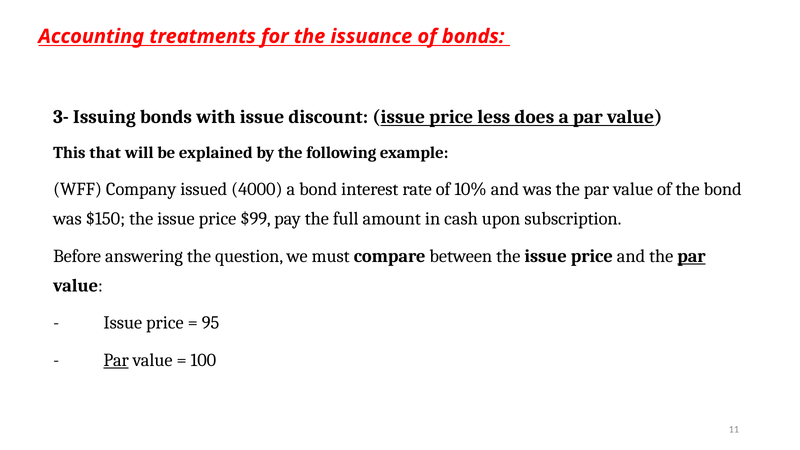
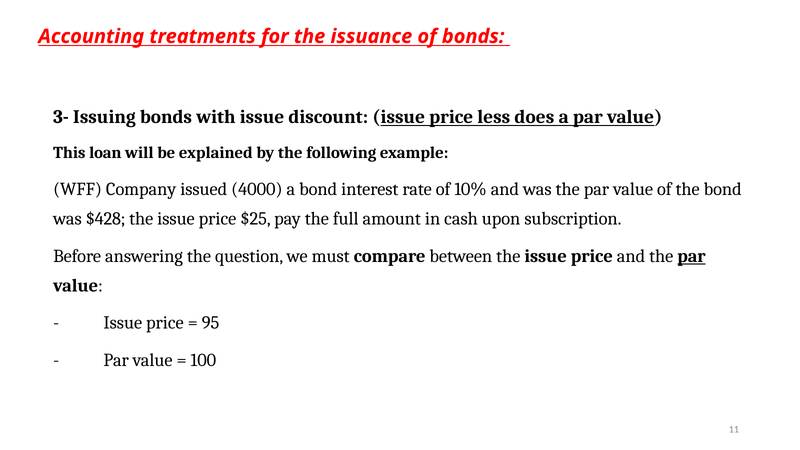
that: that -> loan (105, 153)
$150: $150 -> $428 (106, 219)
$99: $99 -> $25 (255, 219)
Par underline: present -> none (116, 360)
